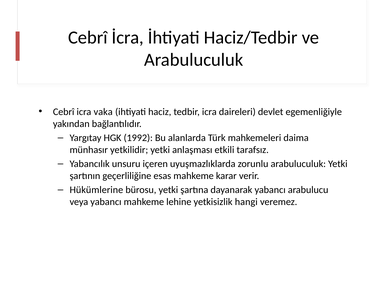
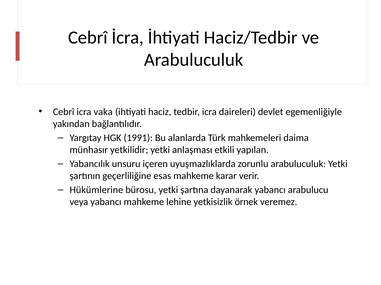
1992: 1992 -> 1991 (138, 138)
tarafsız: tarafsız -> yapılan (253, 150)
hangi: hangi -> örnek (246, 202)
